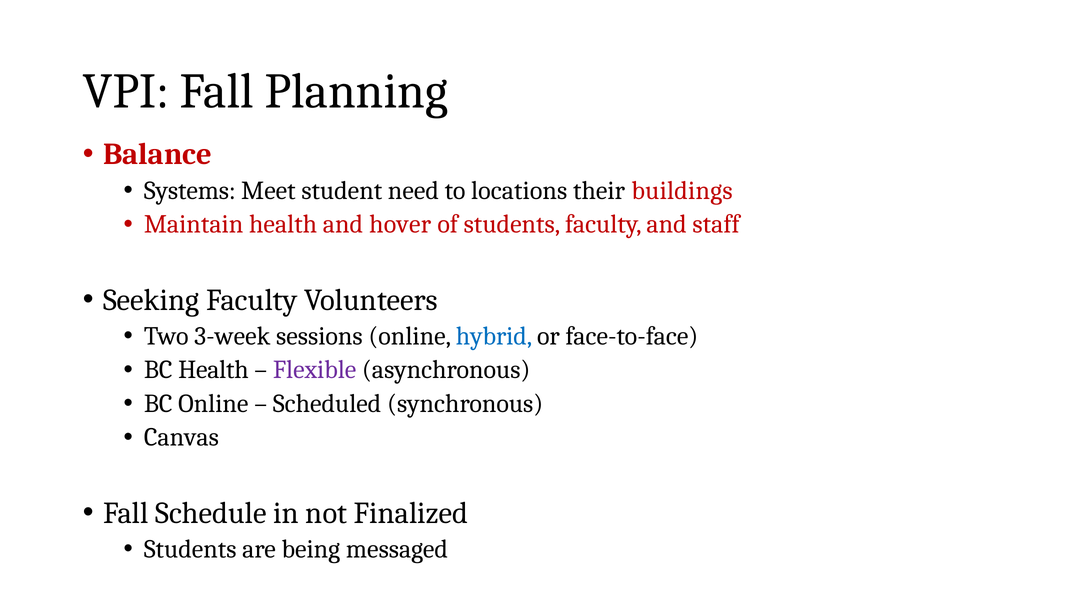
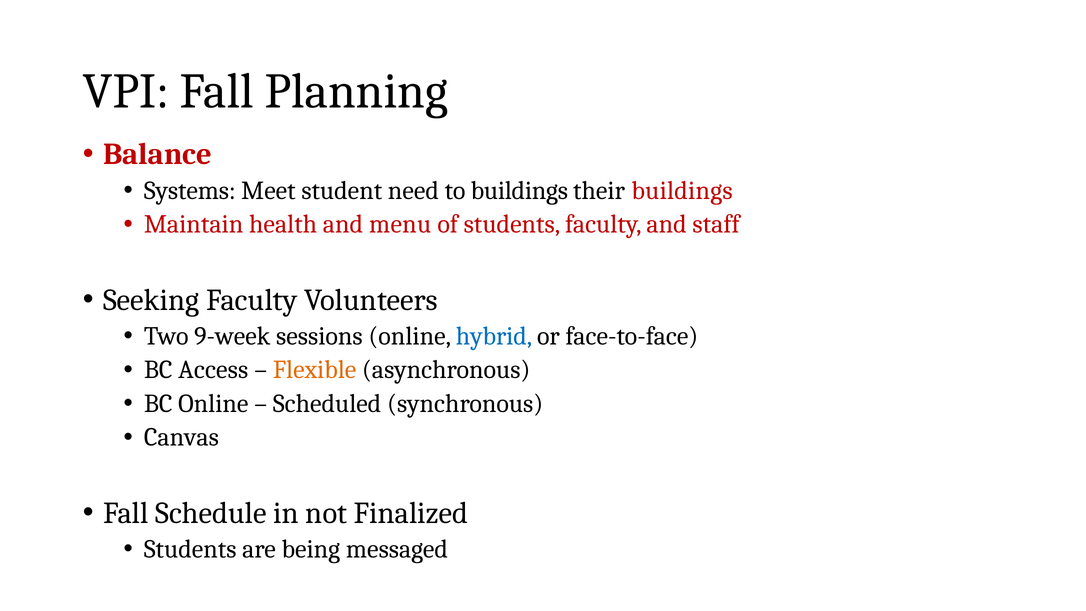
to locations: locations -> buildings (519, 191)
hover: hover -> menu (400, 224)
3-week: 3-week -> 9-week (232, 336)
BC Health: Health -> Access (213, 370)
Flexible colour: purple -> orange (315, 370)
